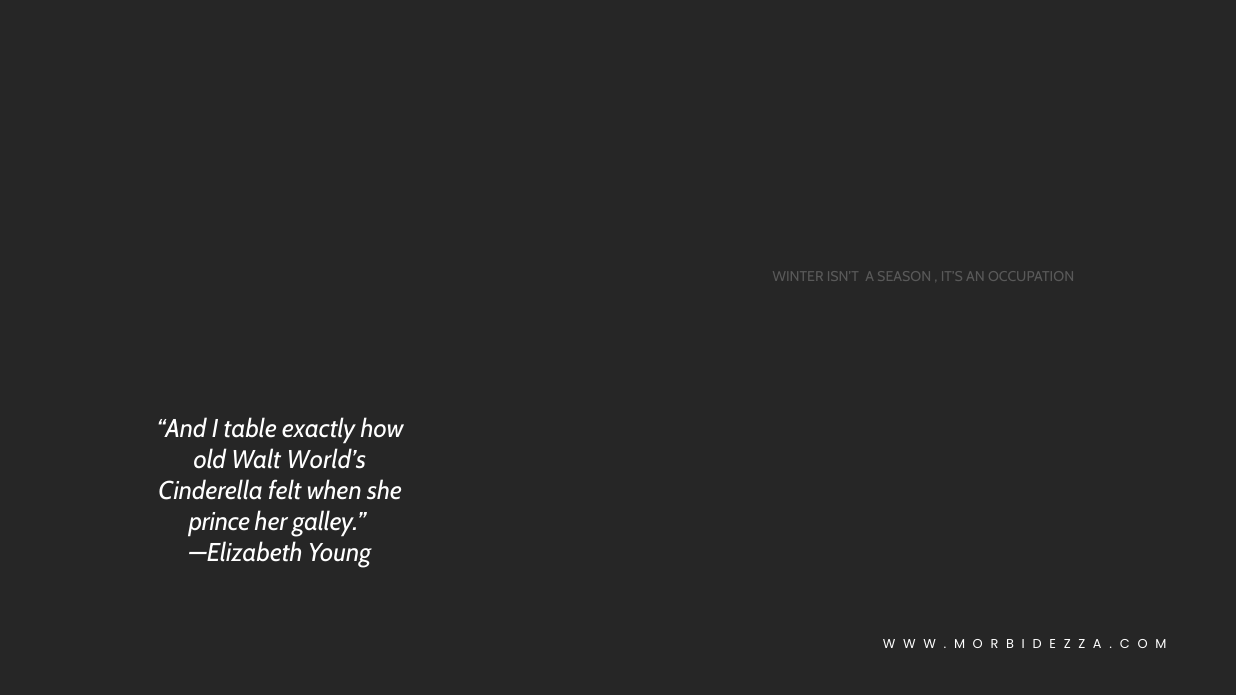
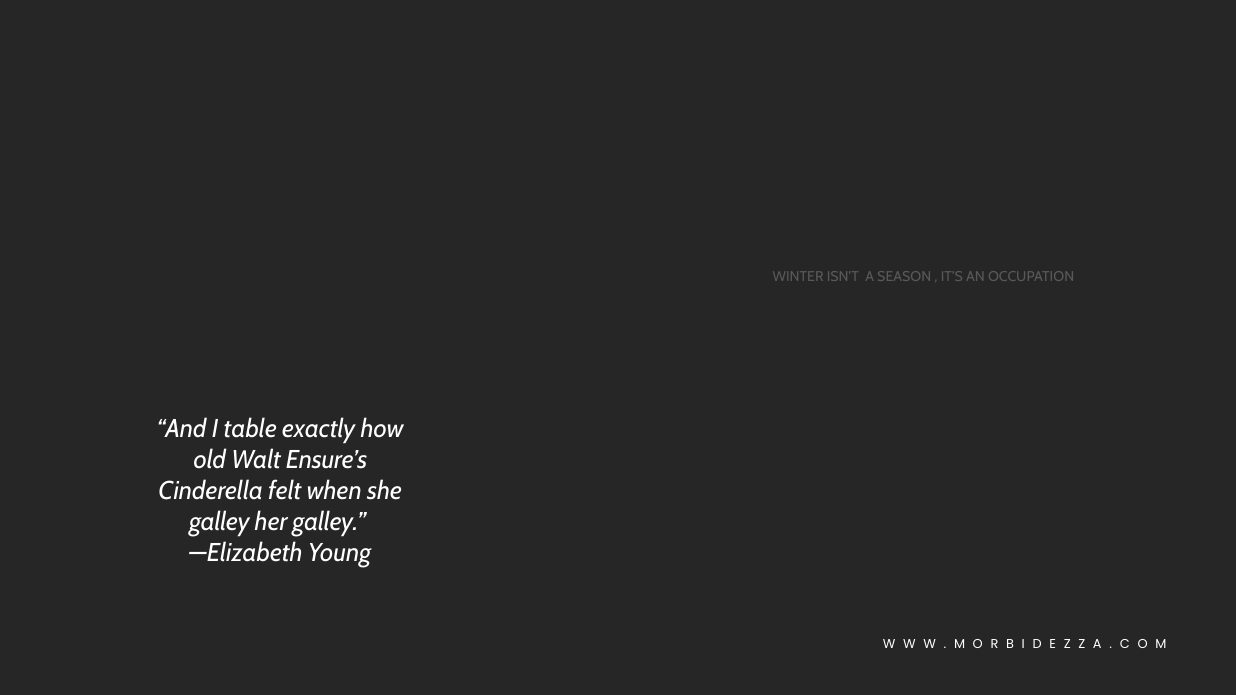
World’s: World’s -> Ensure’s (327, 460)
prince: prince -> galley (219, 522)
